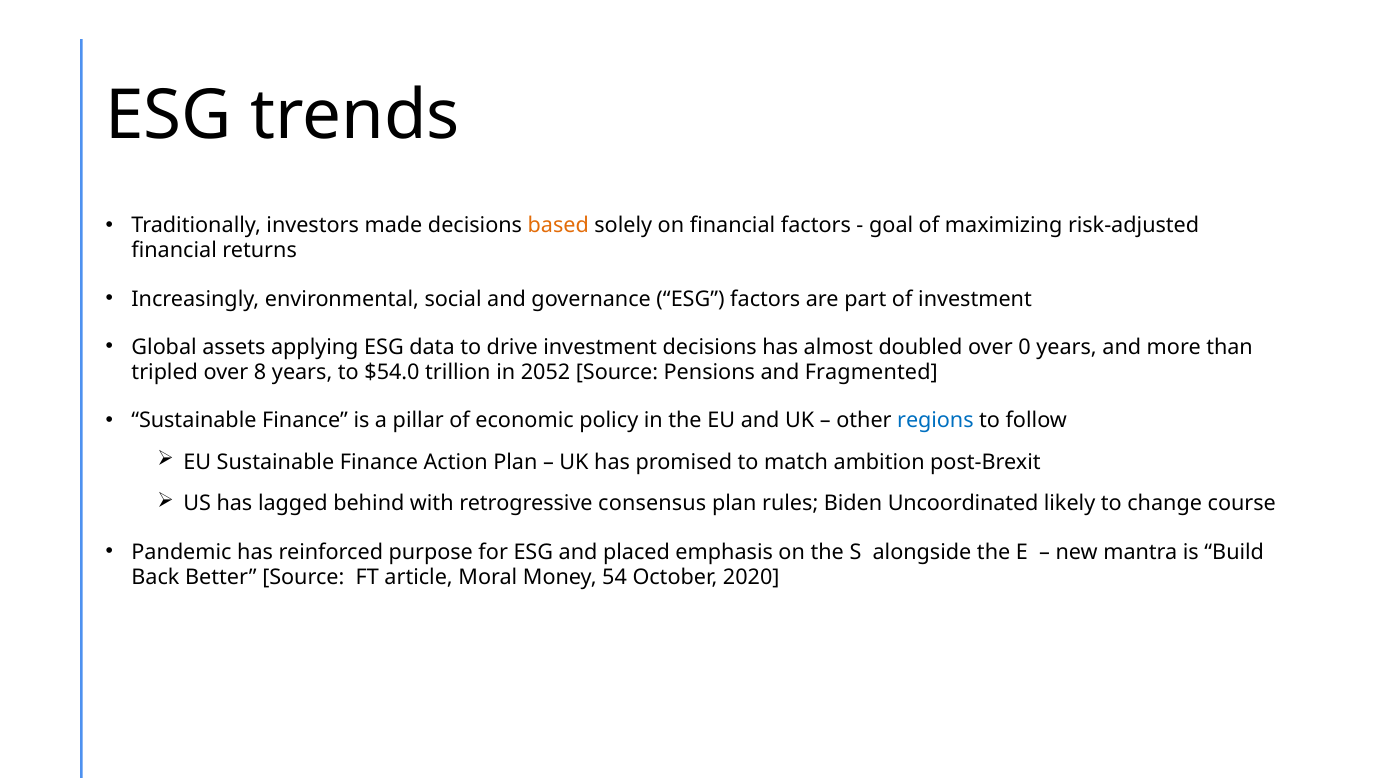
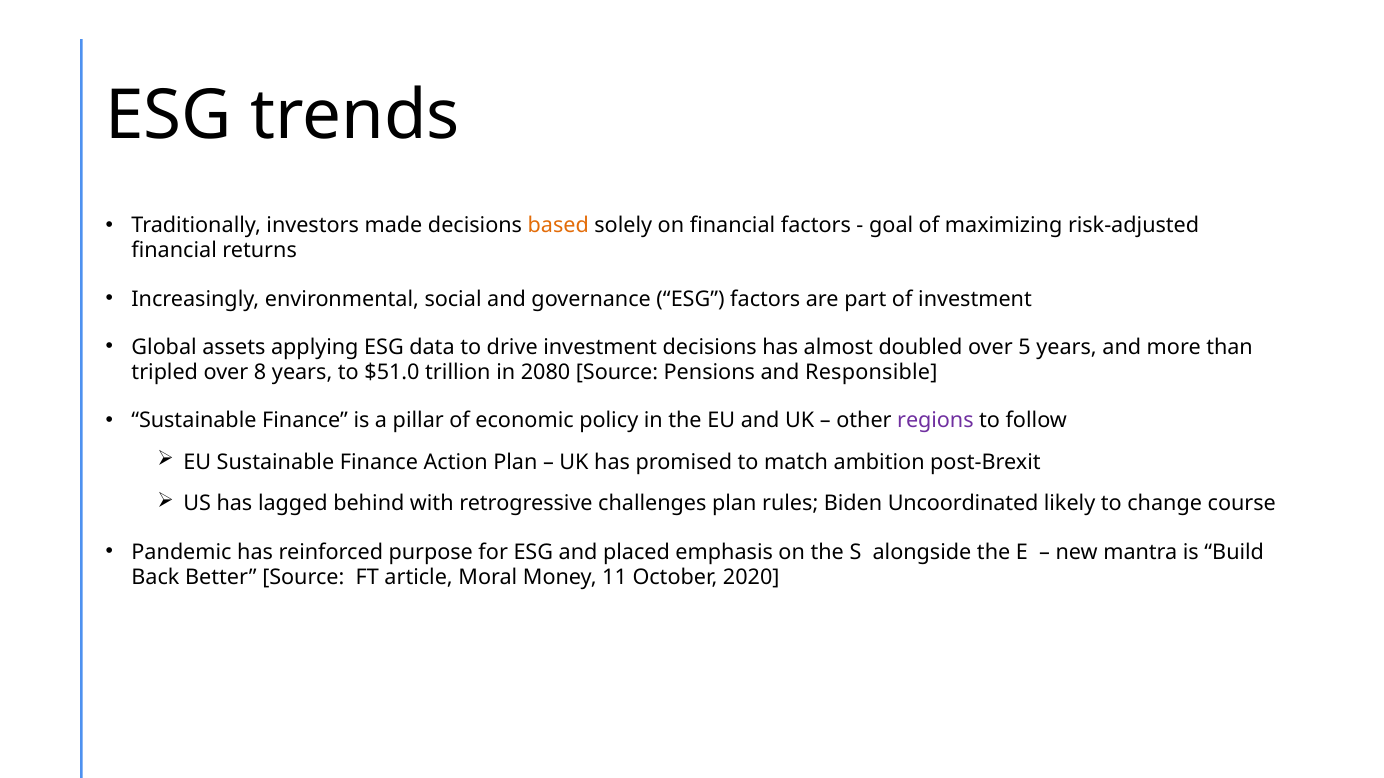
0: 0 -> 5 (1025, 347)
$54.0: $54.0 -> $51.0 (392, 372)
2052: 2052 -> 2080 (546, 372)
Fragmented: Fragmented -> Responsible (871, 372)
regions colour: blue -> purple (935, 421)
consensus: consensus -> challenges (652, 504)
54: 54 -> 11 (615, 577)
